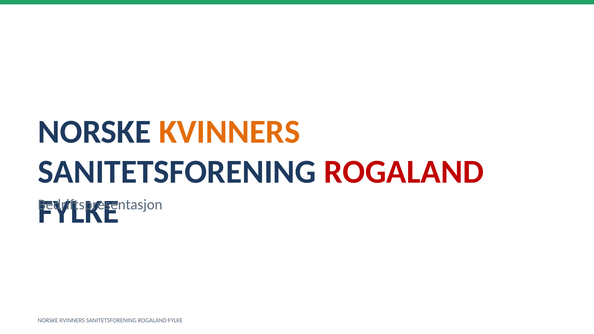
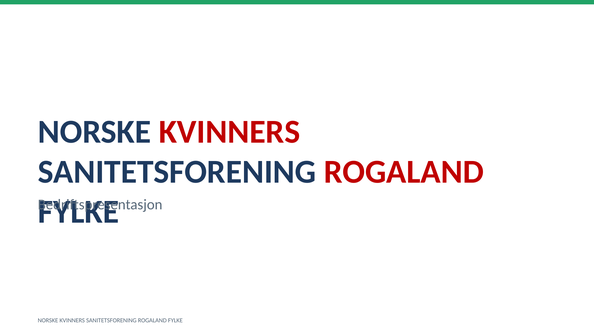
KVINNERS colour: orange -> red (229, 132)
